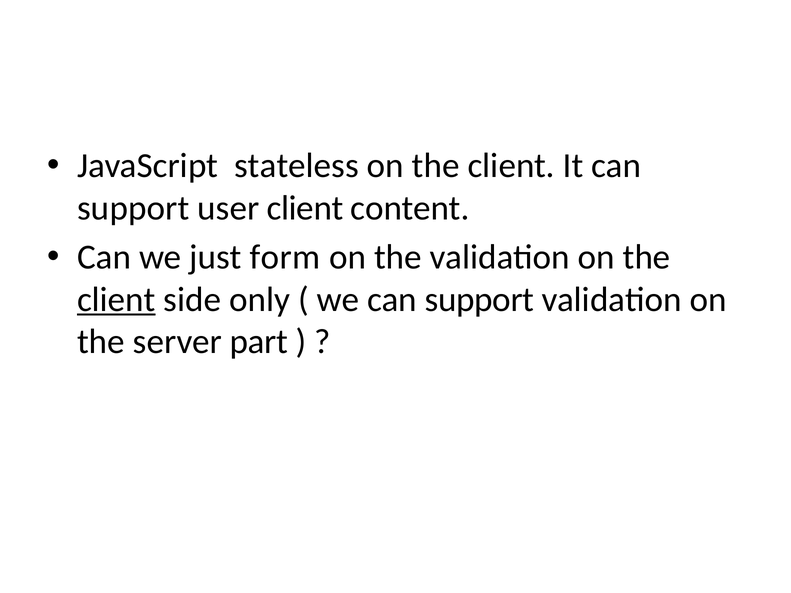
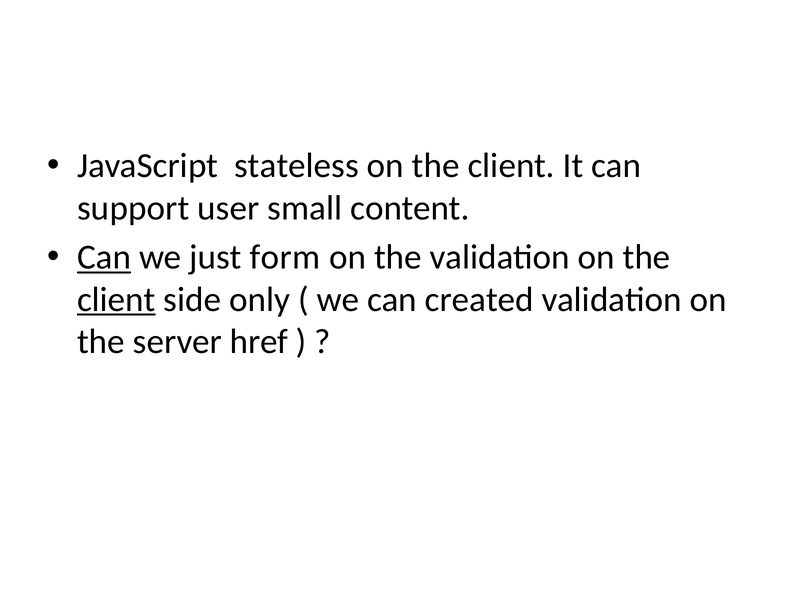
user client: client -> small (305, 208)
Can underline: none -> present (104, 257)
we can support: support -> created (479, 300)
part: part -> href (259, 342)
